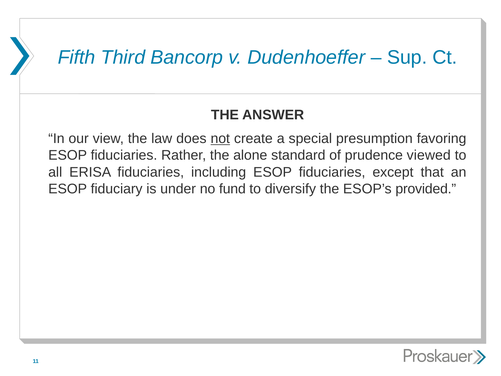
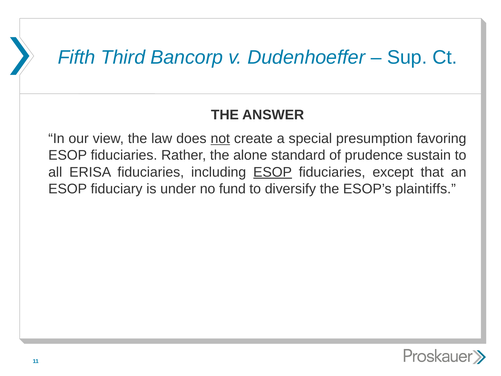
viewed: viewed -> sustain (429, 155)
ESOP underline: none -> present (273, 172)
provided: provided -> plaintiffs (426, 189)
